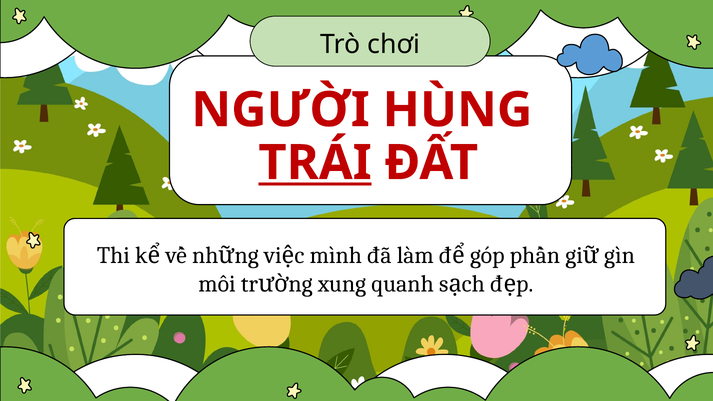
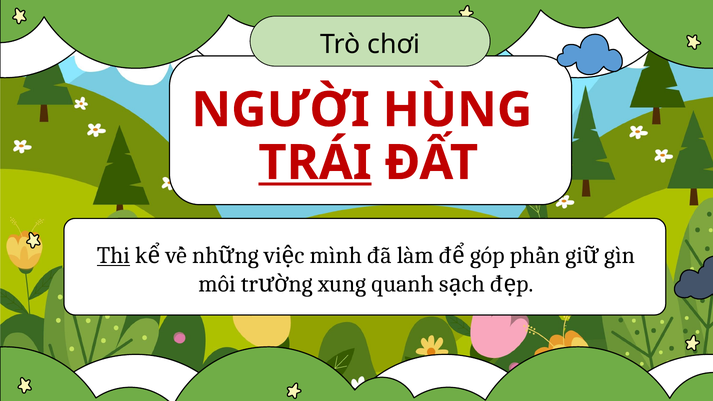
Thi underline: none -> present (113, 255)
